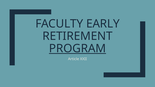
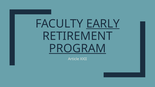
EARLY underline: none -> present (103, 24)
